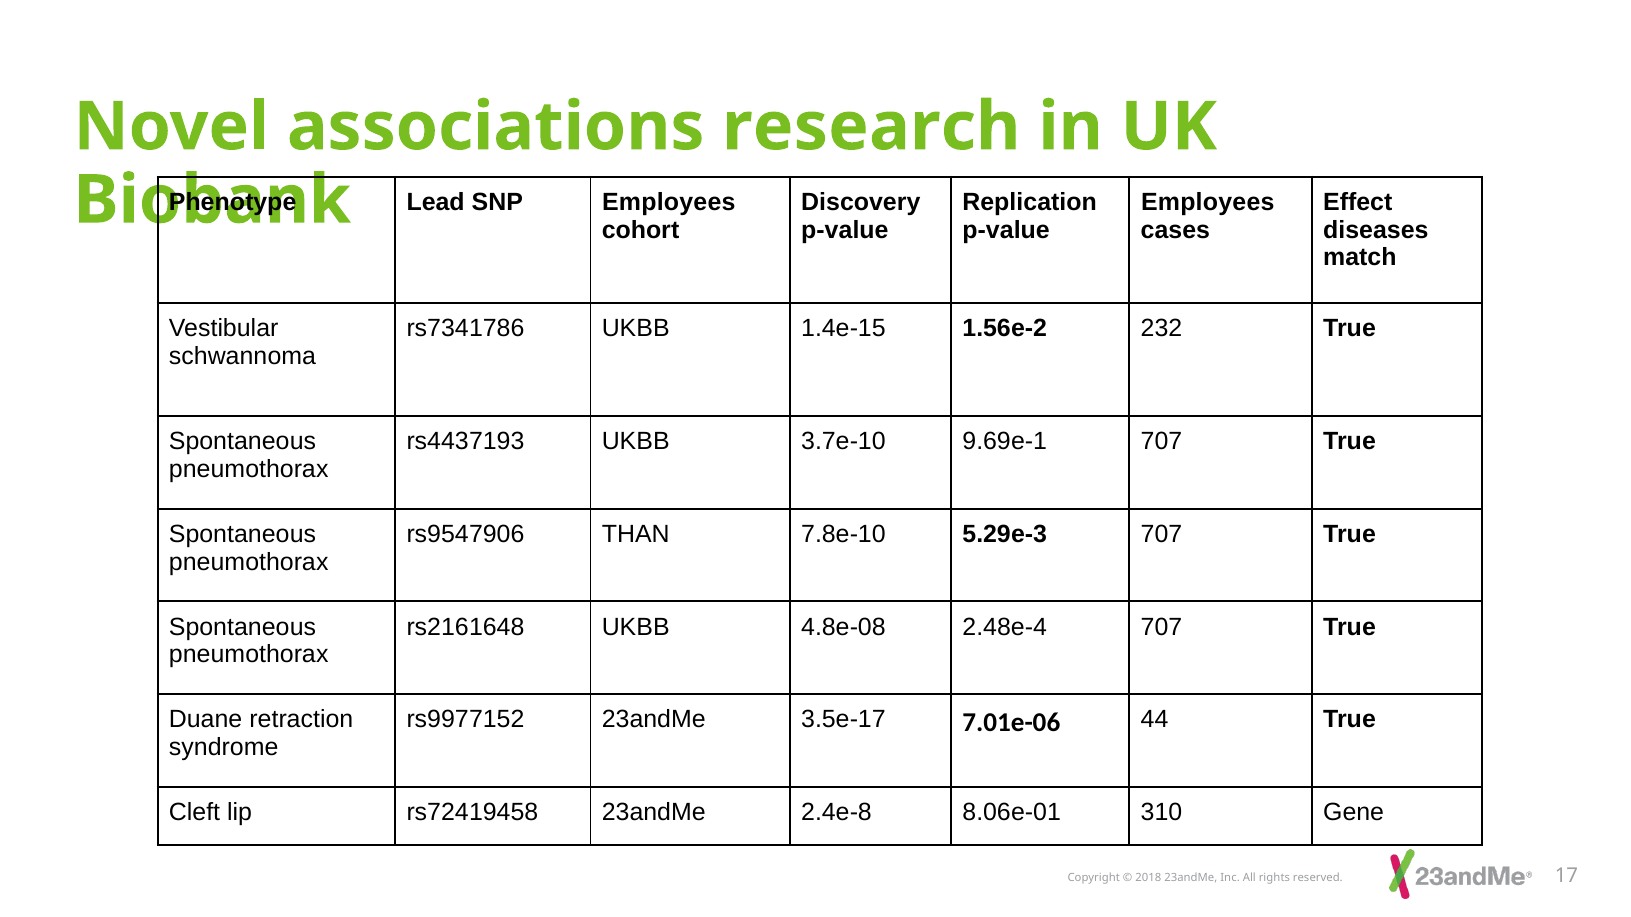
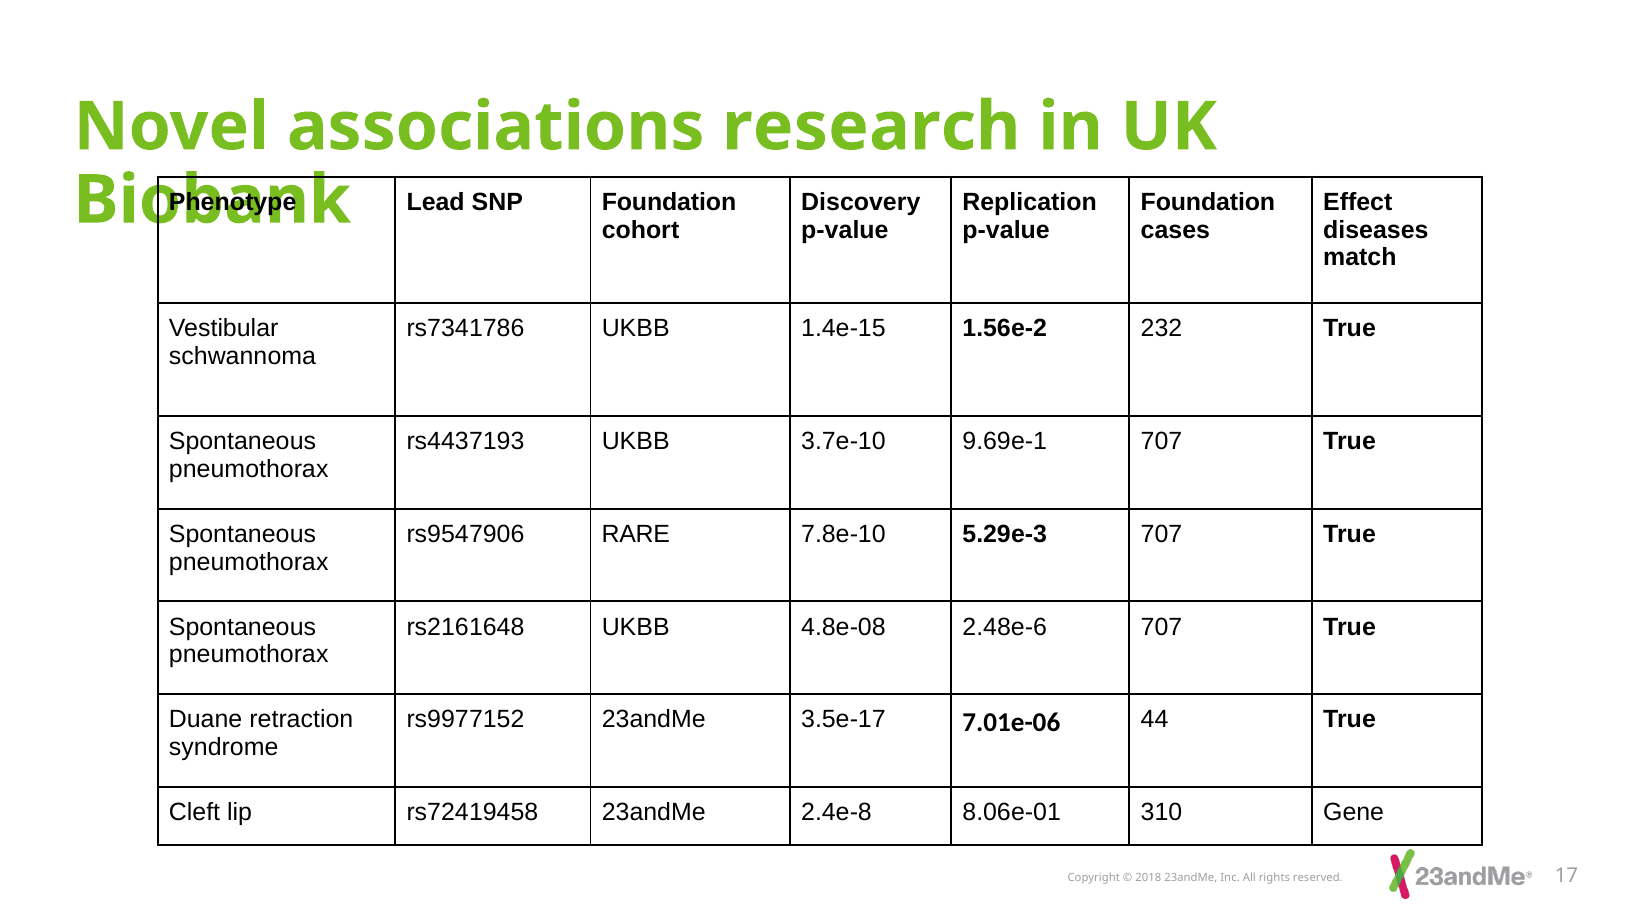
SNP Employees: Employees -> Foundation (669, 202)
Employees: Employees -> Foundation (1208, 202)
THAN: THAN -> RARE (636, 534)
2.48e-4: 2.48e-4 -> 2.48e-6 (1005, 627)
